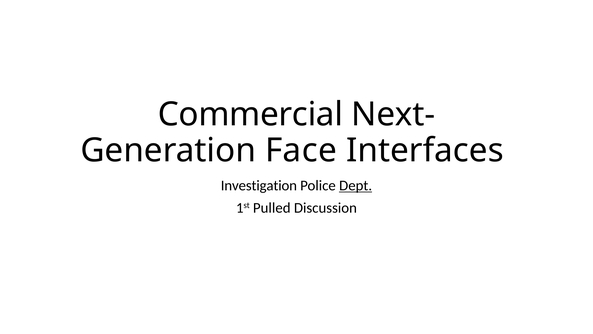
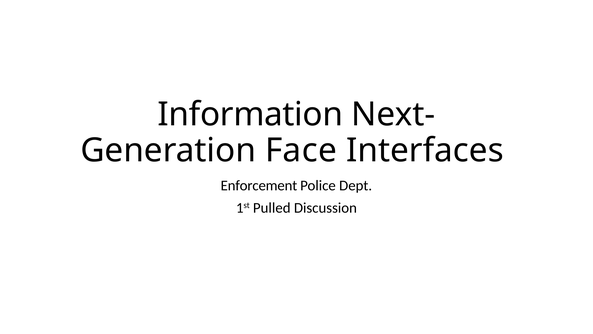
Commercial: Commercial -> Information (250, 114)
Investigation: Investigation -> Enforcement (259, 185)
Dept underline: present -> none (356, 185)
